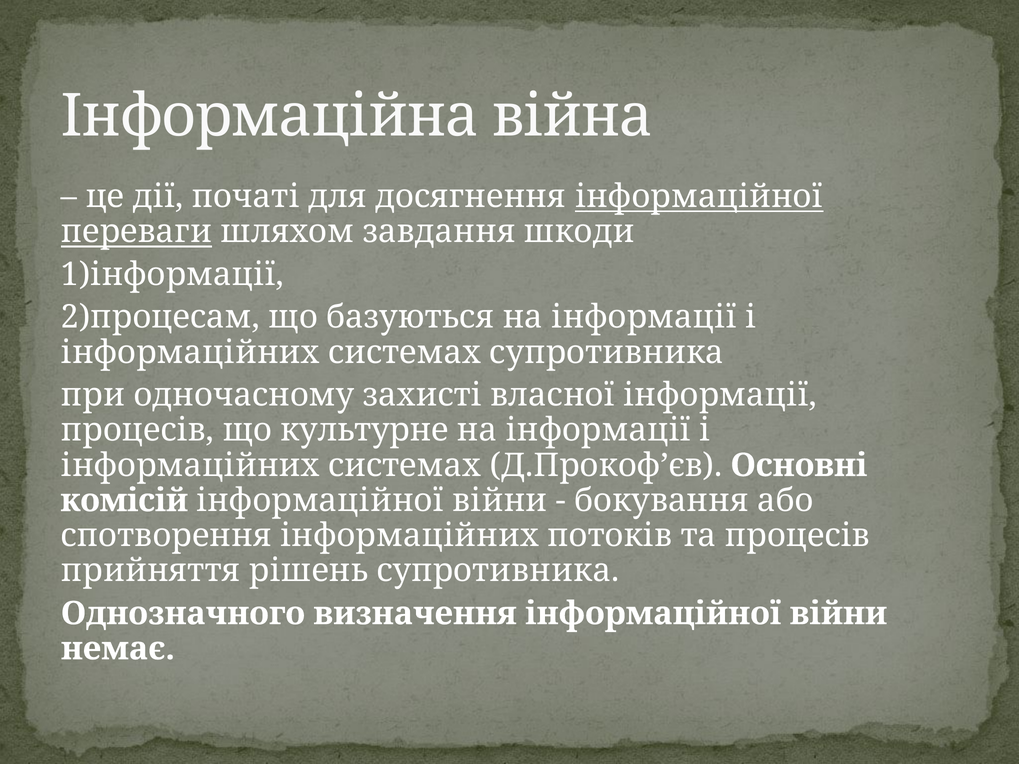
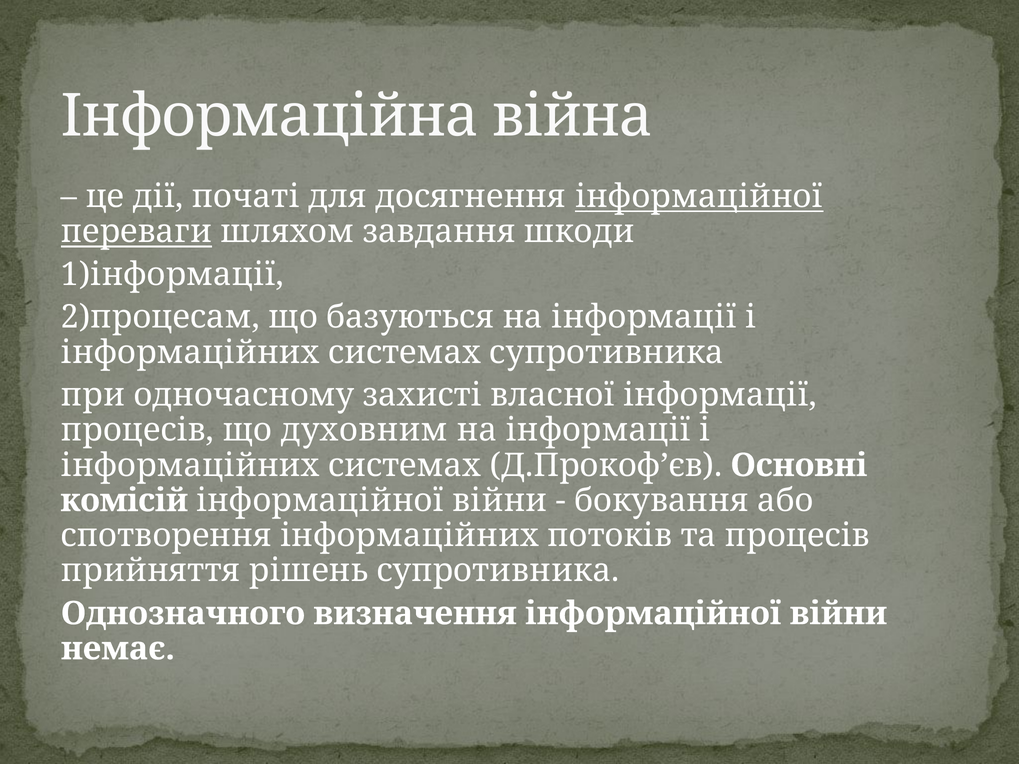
культурне: культурне -> духовним (364, 430)
